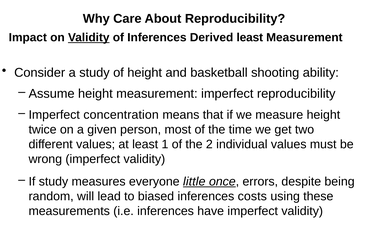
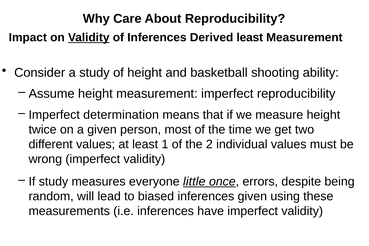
concentration: concentration -> determination (121, 115)
inferences costs: costs -> given (252, 196)
